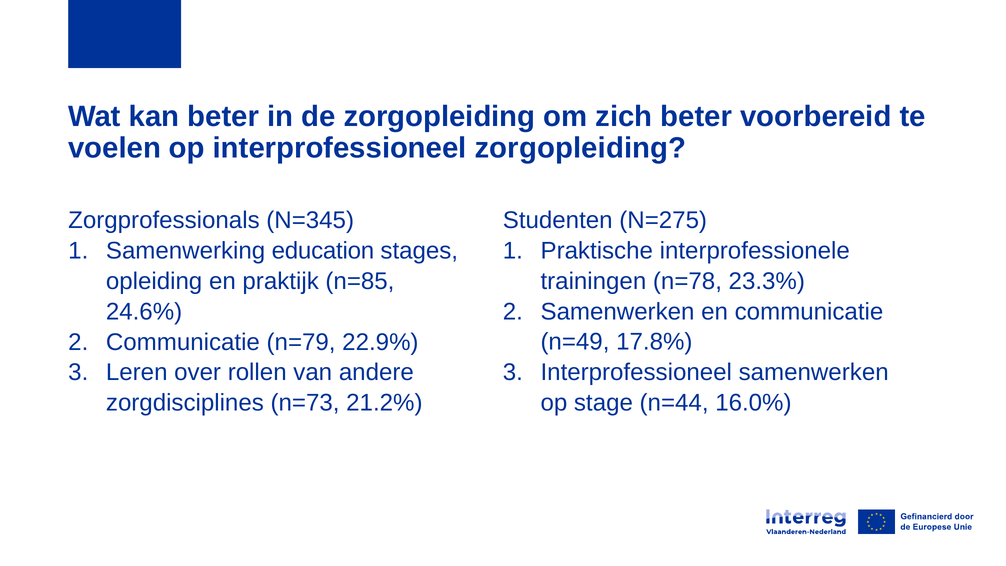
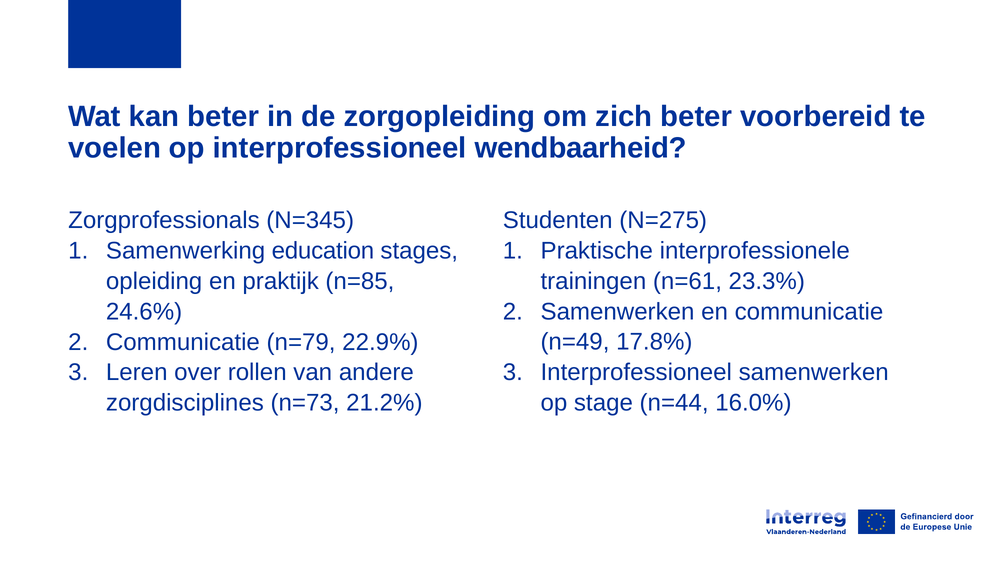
interprofessioneel zorgopleiding: zorgopleiding -> wendbaarheid (581, 148)
n=78: n=78 -> n=61 (687, 281)
